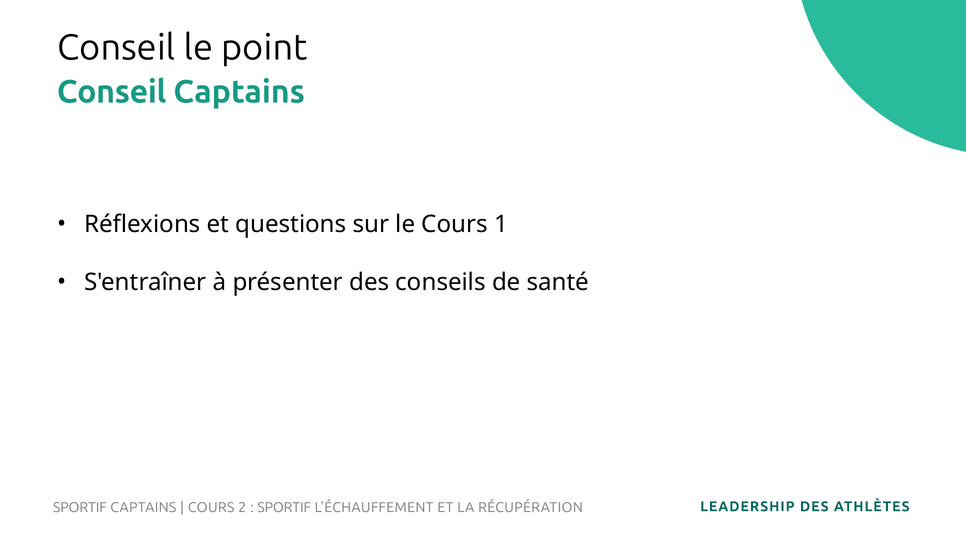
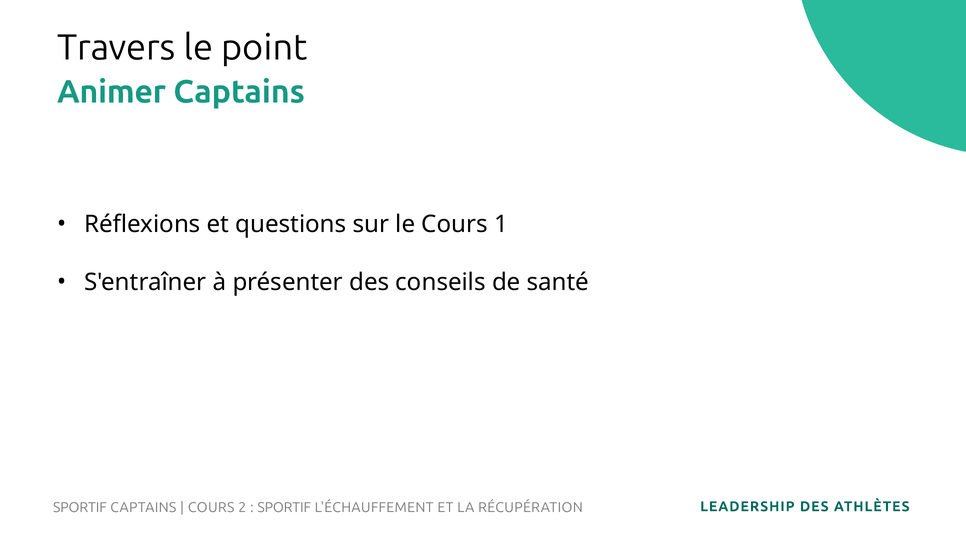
Conseil: Conseil -> Travers (116, 48)
Conseil: Conseil -> Animer (111, 92)
